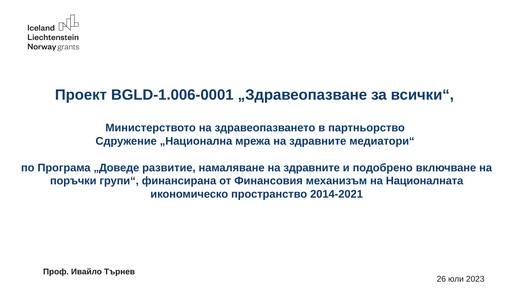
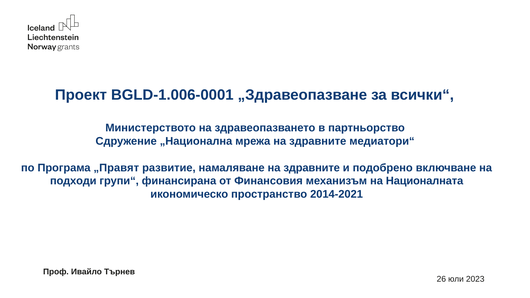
„Доведе: „Доведе -> „Правят (116, 168)
поръчки: поръчки -> подходи (73, 181)
